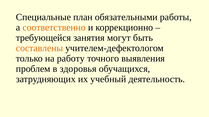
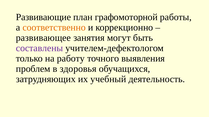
Специальные: Специальные -> Развивающие (43, 17)
обязательными: обязательными -> графомоторной (126, 17)
требующейся: требующейся -> развивающее (43, 38)
составлены colour: orange -> purple (39, 48)
